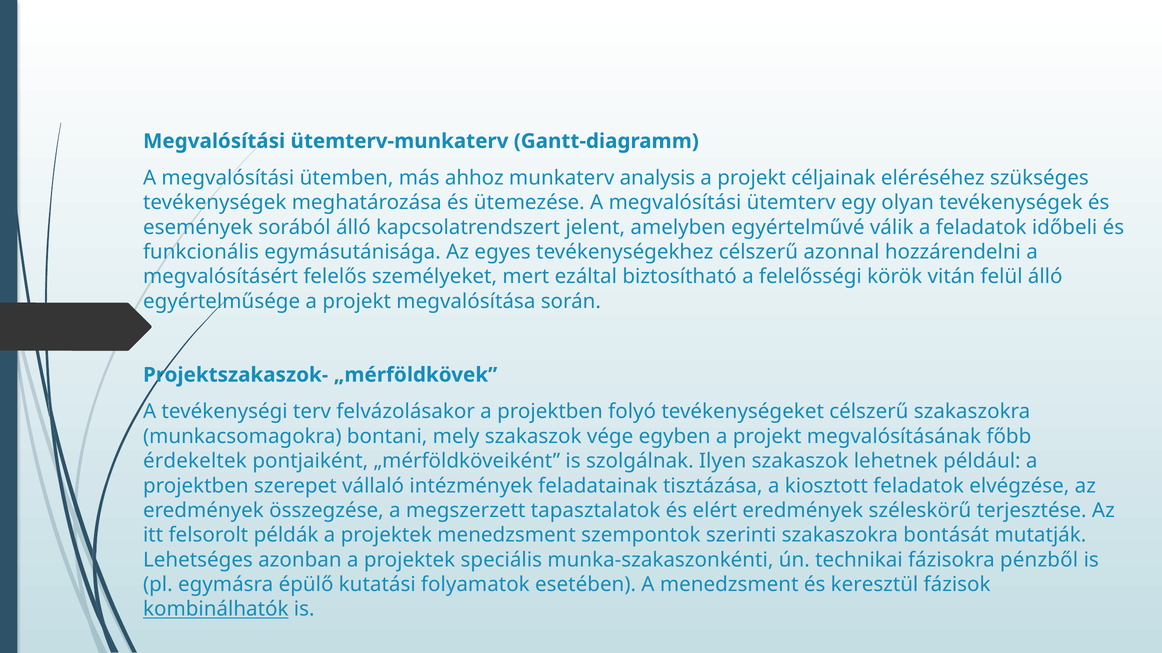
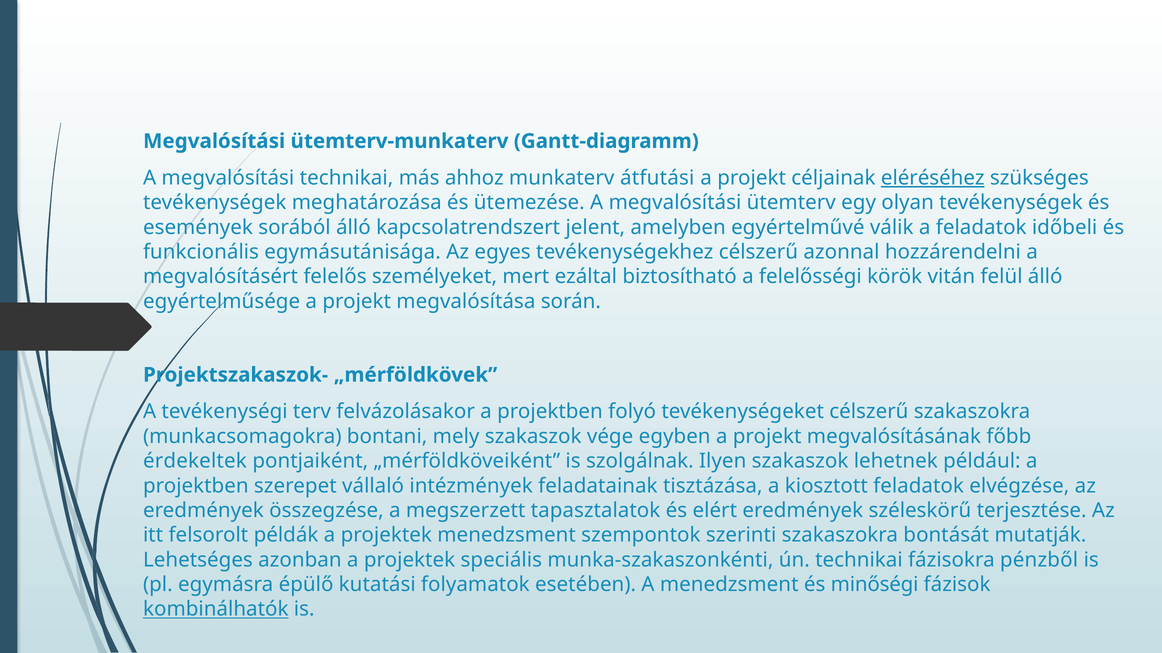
megvalósítási ütemben: ütemben -> technikai (347, 178)
analysis: analysis -> átfutási (657, 178)
eléréséhez underline: none -> present (933, 178)
keresztül: keresztül -> minőségi (875, 585)
